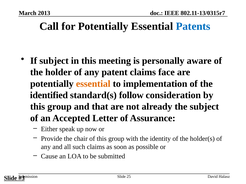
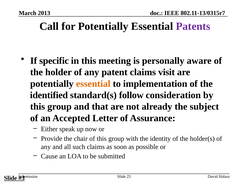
Patents colour: blue -> purple (193, 26)
If subject: subject -> specific (54, 61)
face: face -> visit (167, 72)
